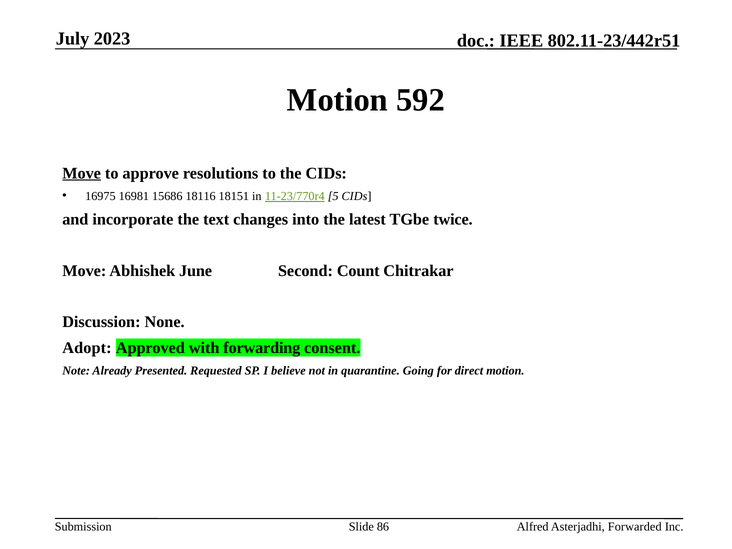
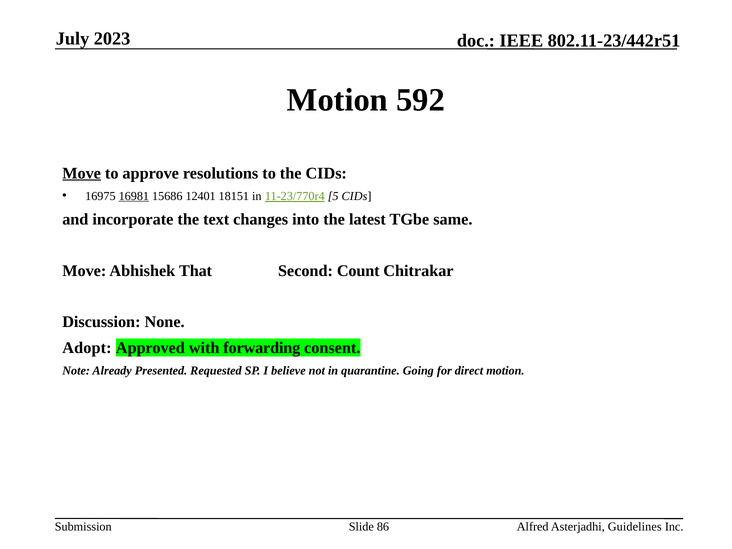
16981 underline: none -> present (134, 196)
18116: 18116 -> 12401 (201, 196)
twice: twice -> same (453, 220)
June: June -> That (196, 271)
Forwarded: Forwarded -> Guidelines (635, 527)
